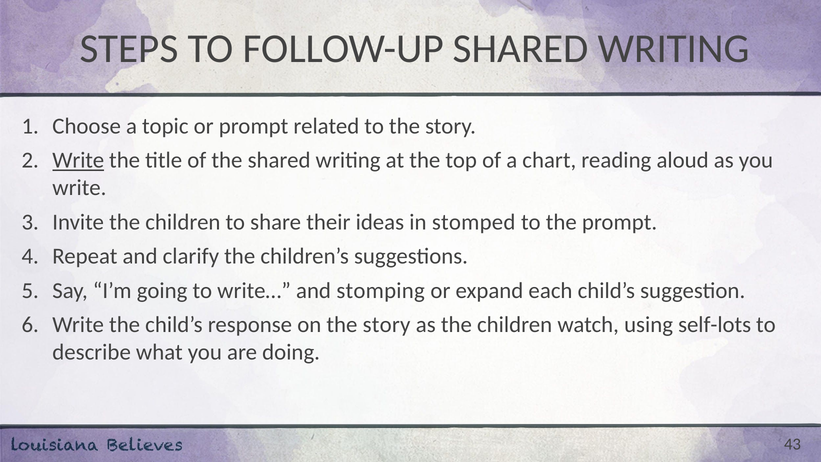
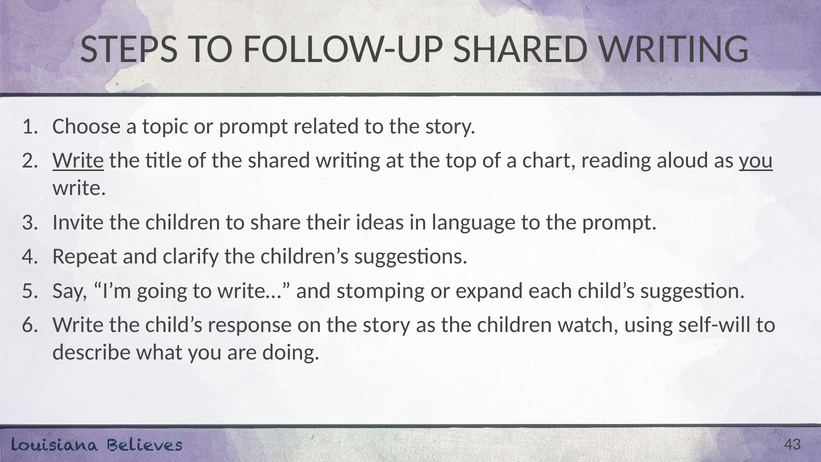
you underline: none -> present (756, 161)
stomped: stomped -> language (474, 222)
self-lots: self-lots -> self-will (715, 325)
